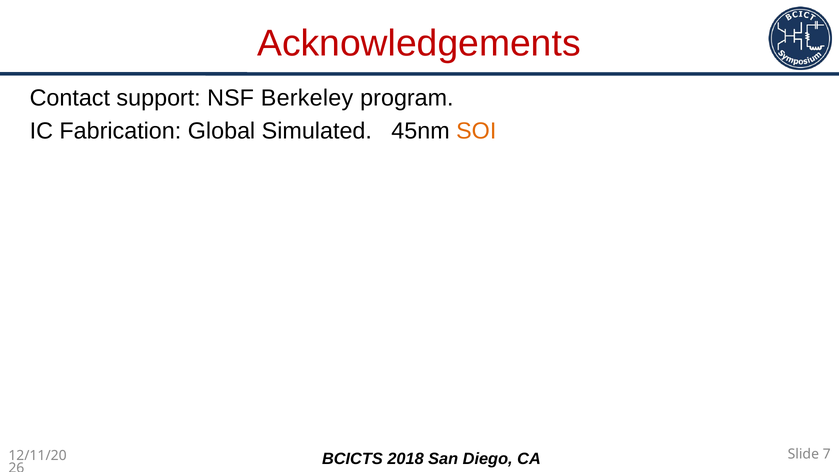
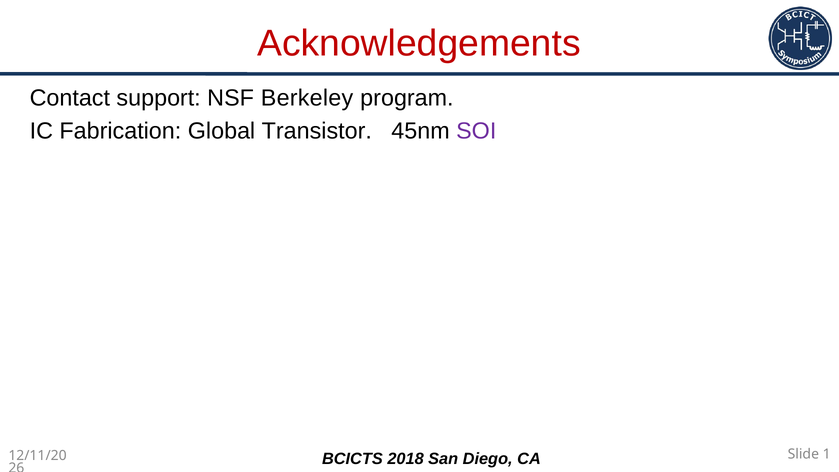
Simulated: Simulated -> Transistor (317, 131)
SOI colour: orange -> purple (476, 131)
7: 7 -> 1 (827, 454)
